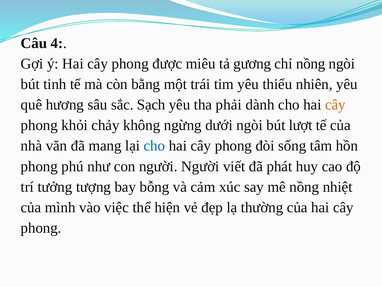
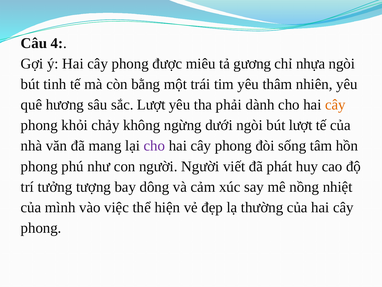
chỉ nồng: nồng -> nhựa (311, 64)
thiếu: thiếu -> thâm (277, 84)
sắc Sạch: Sạch -> Lượt (151, 105)
cho colour: blue -> purple (154, 146)
bỗng: bỗng -> dông (154, 187)
